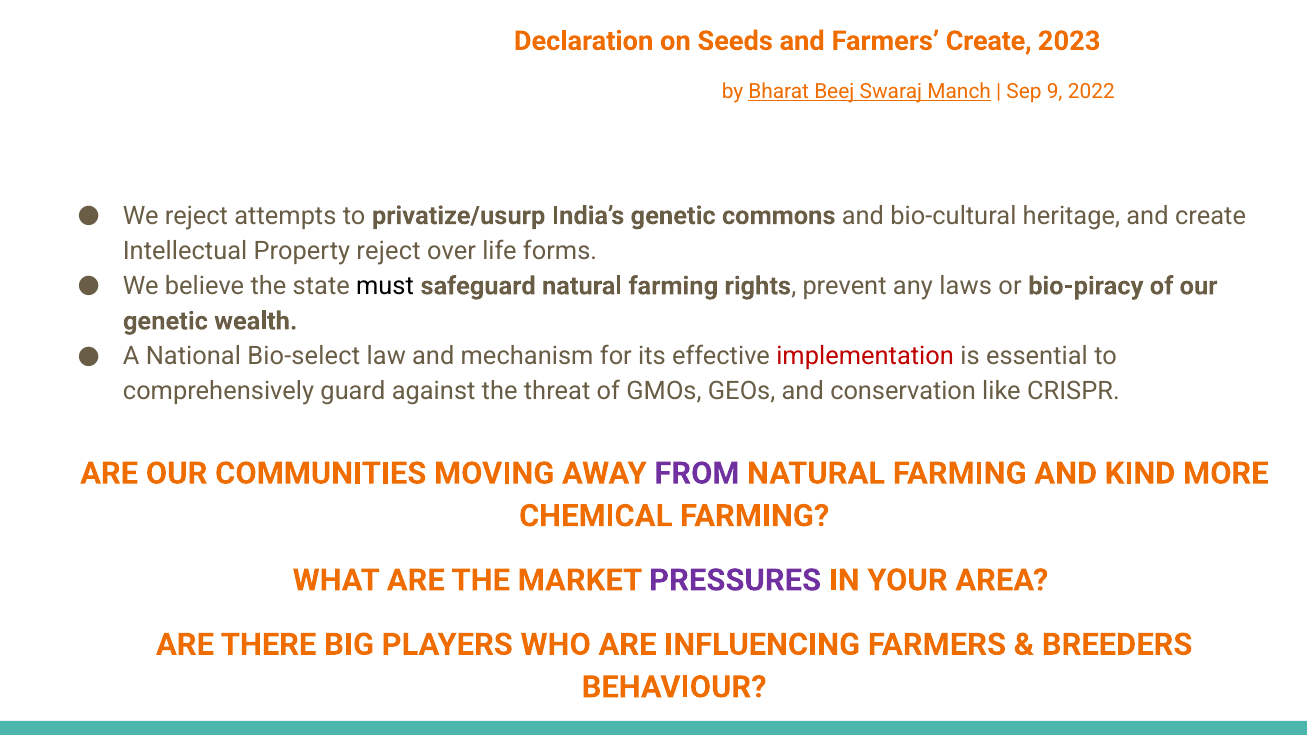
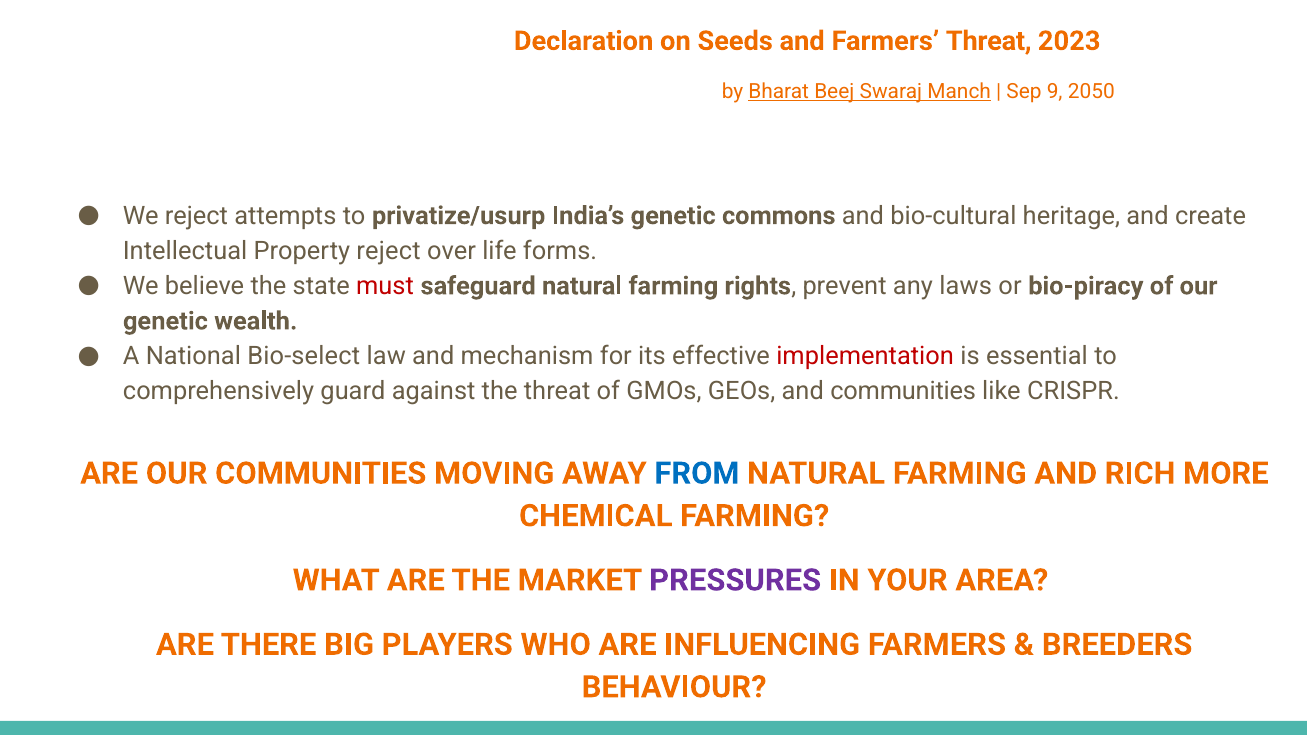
Farmers Create: Create -> Threat (989, 41)
2022: 2022 -> 2050 (1091, 92)
must colour: black -> red (385, 286)
and conservation: conservation -> communities (903, 391)
FROM colour: purple -> blue (697, 474)
KIND: KIND -> RICH (1140, 474)
